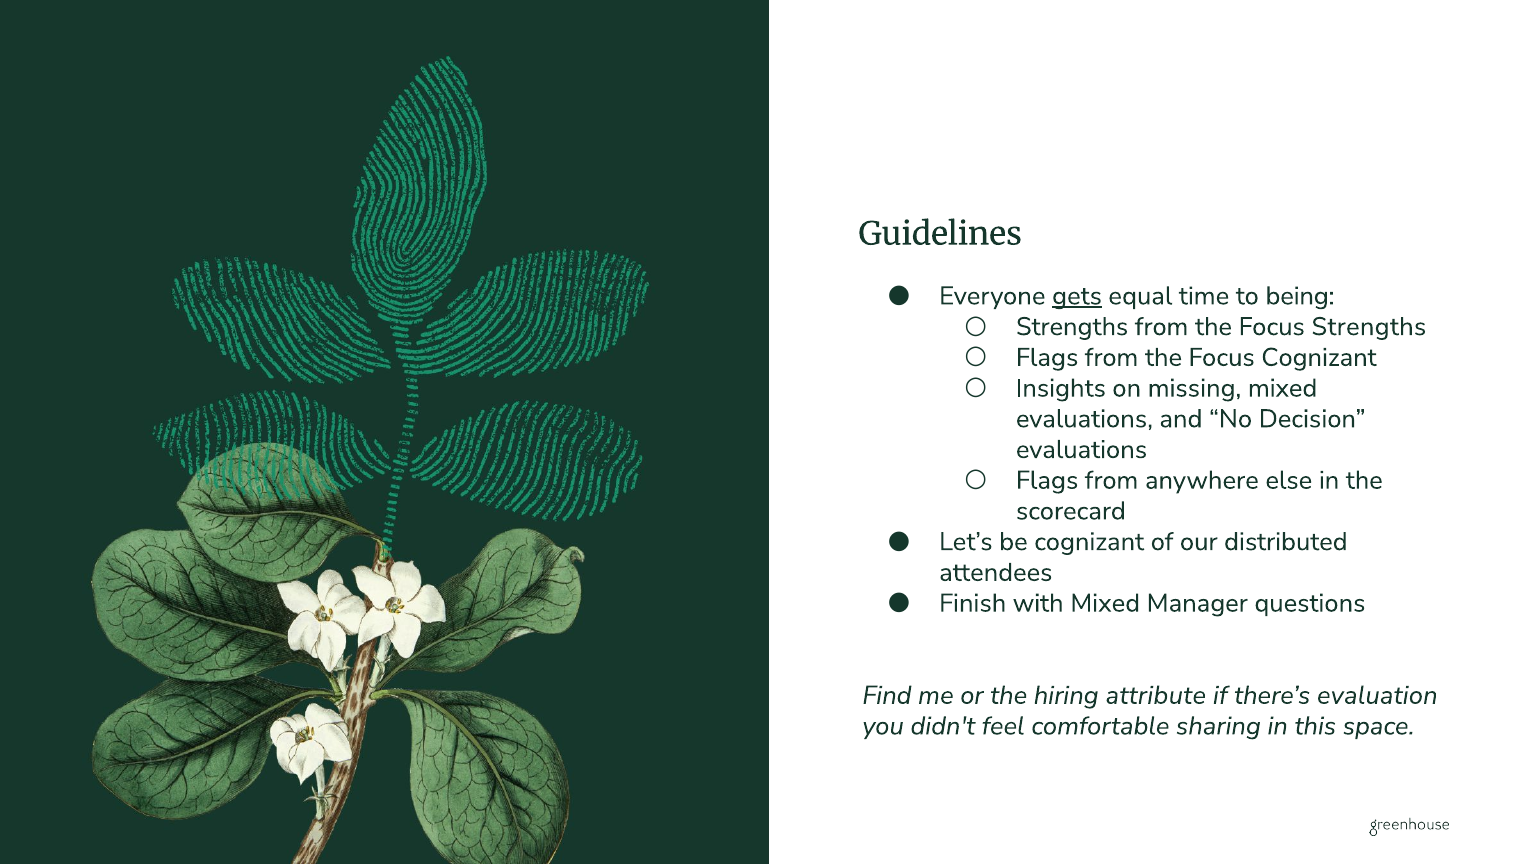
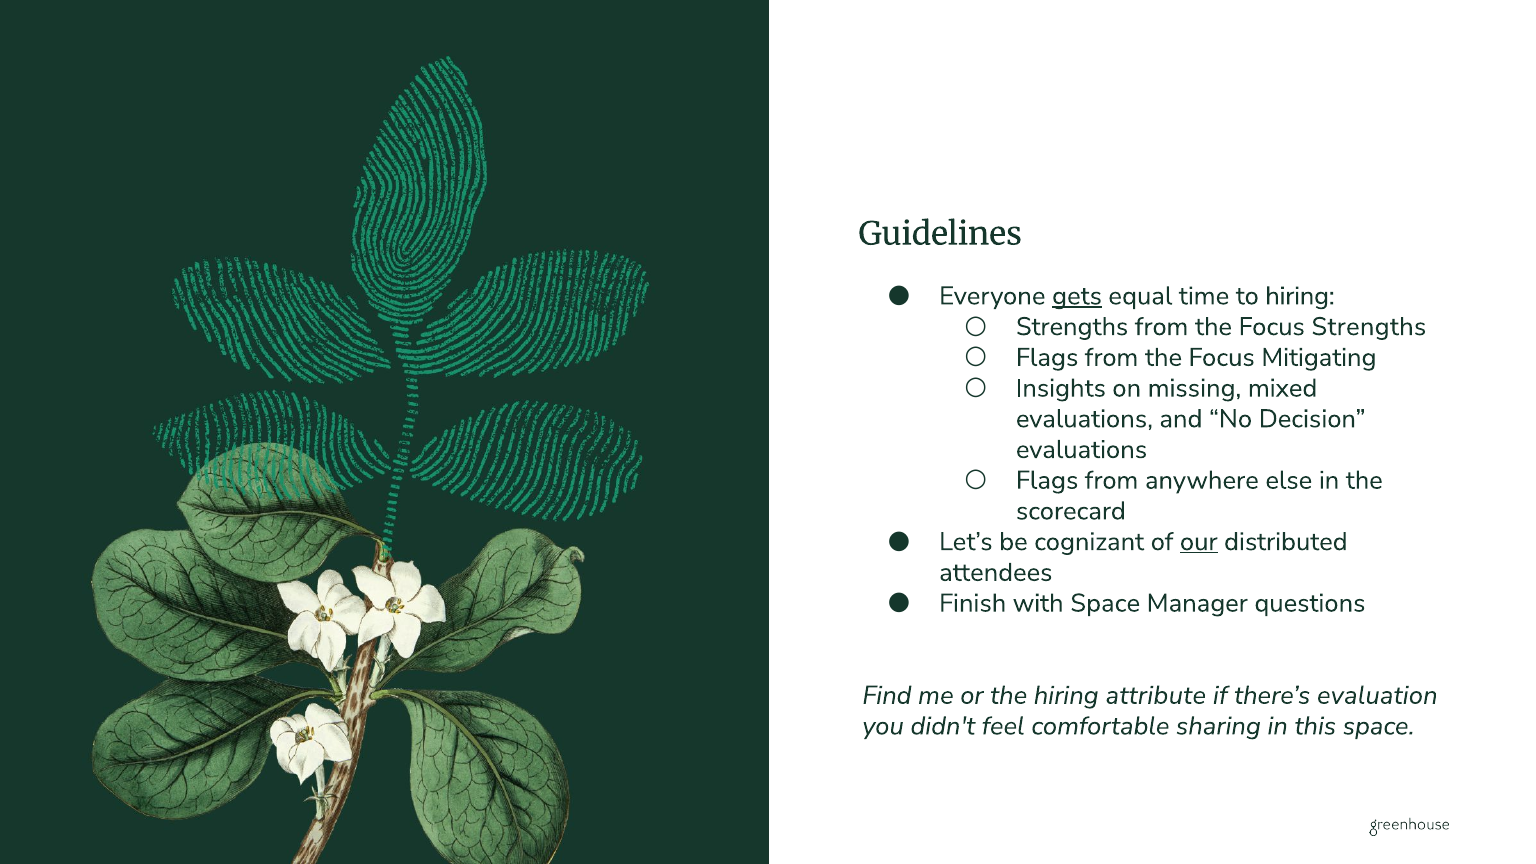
to being: being -> hiring (1300, 296)
Focus Cognizant: Cognizant -> Mitigating (1319, 357)
our underline: none -> present (1199, 542)
with Mixed: Mixed -> Space (1105, 603)
